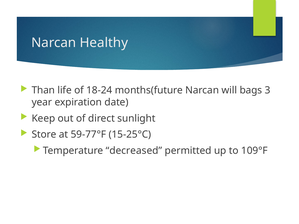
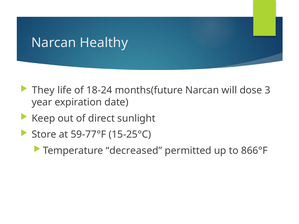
Than: Than -> They (43, 90)
bags: bags -> dose (251, 90)
109°F: 109°F -> 866°F (254, 151)
